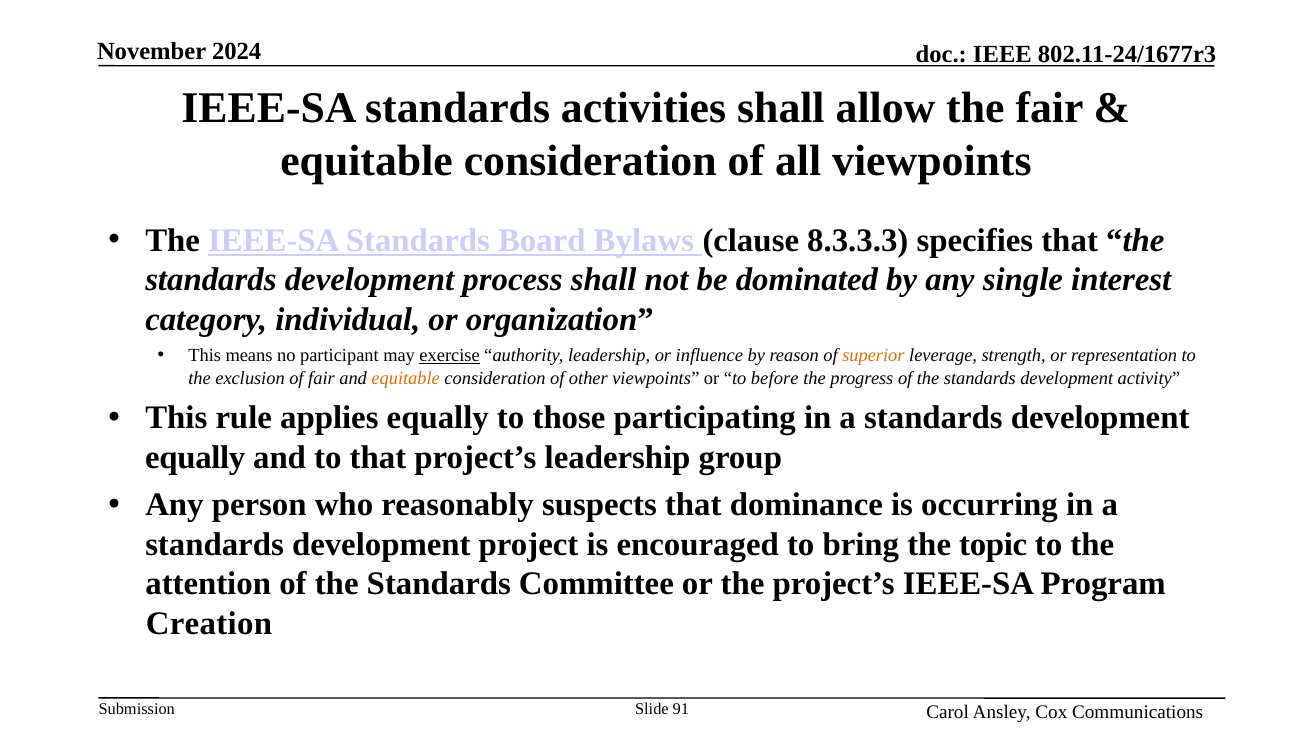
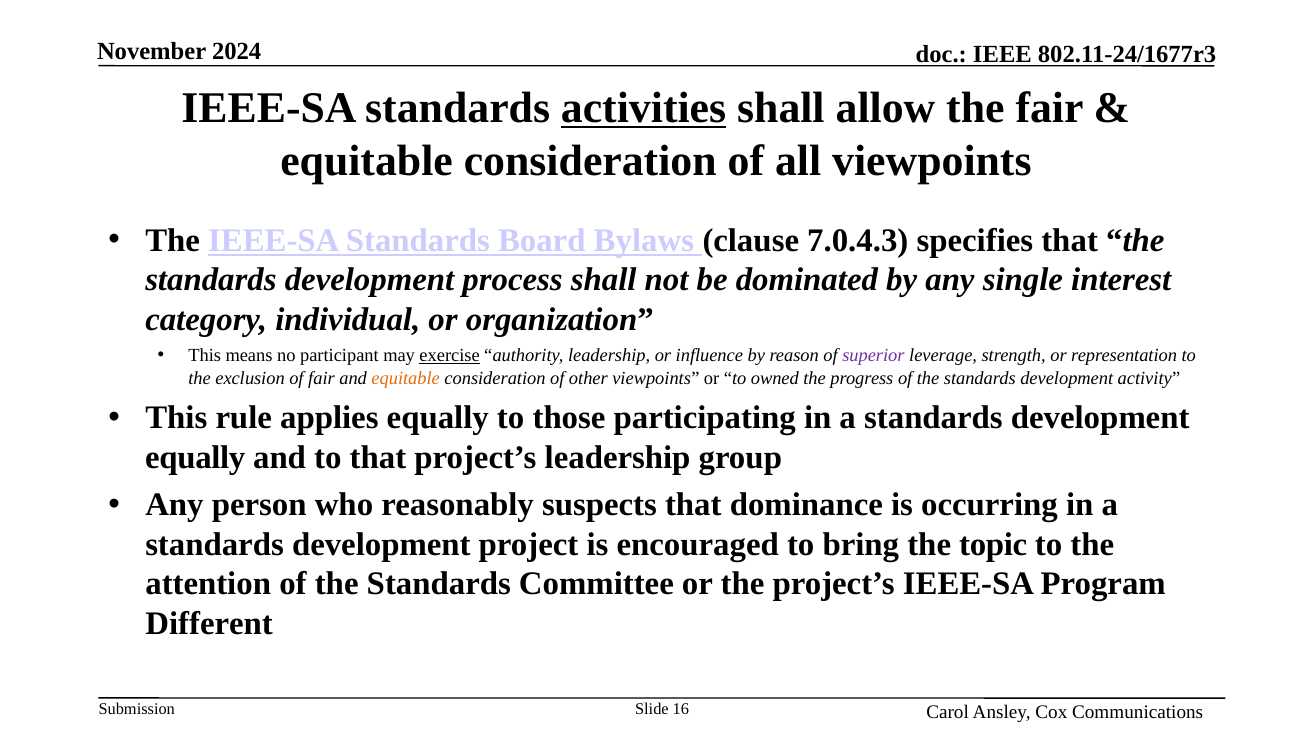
activities underline: none -> present (644, 108)
8.3.3.3: 8.3.3.3 -> 7.0.4.3 (858, 240)
superior colour: orange -> purple (873, 356)
before: before -> owned (775, 378)
Creation: Creation -> Different (209, 623)
91: 91 -> 16 (681, 708)
